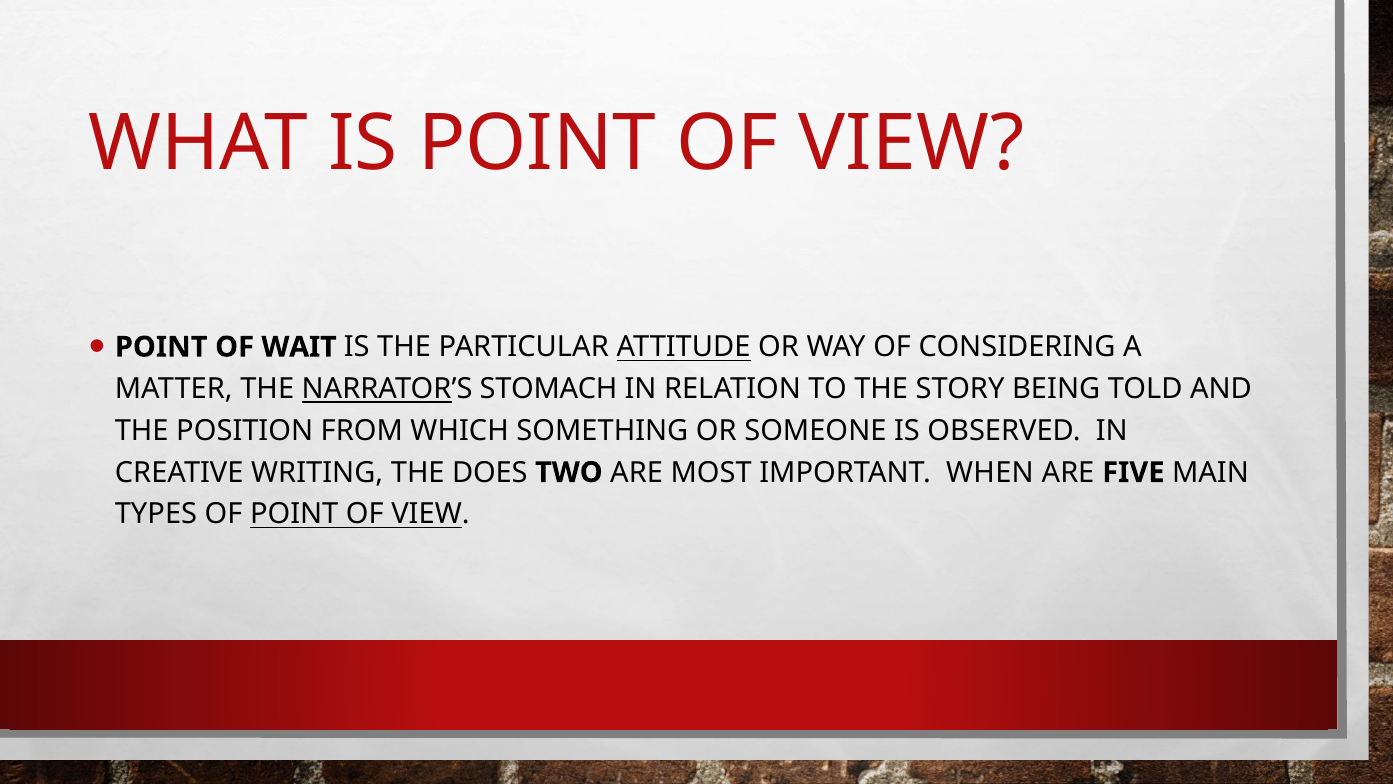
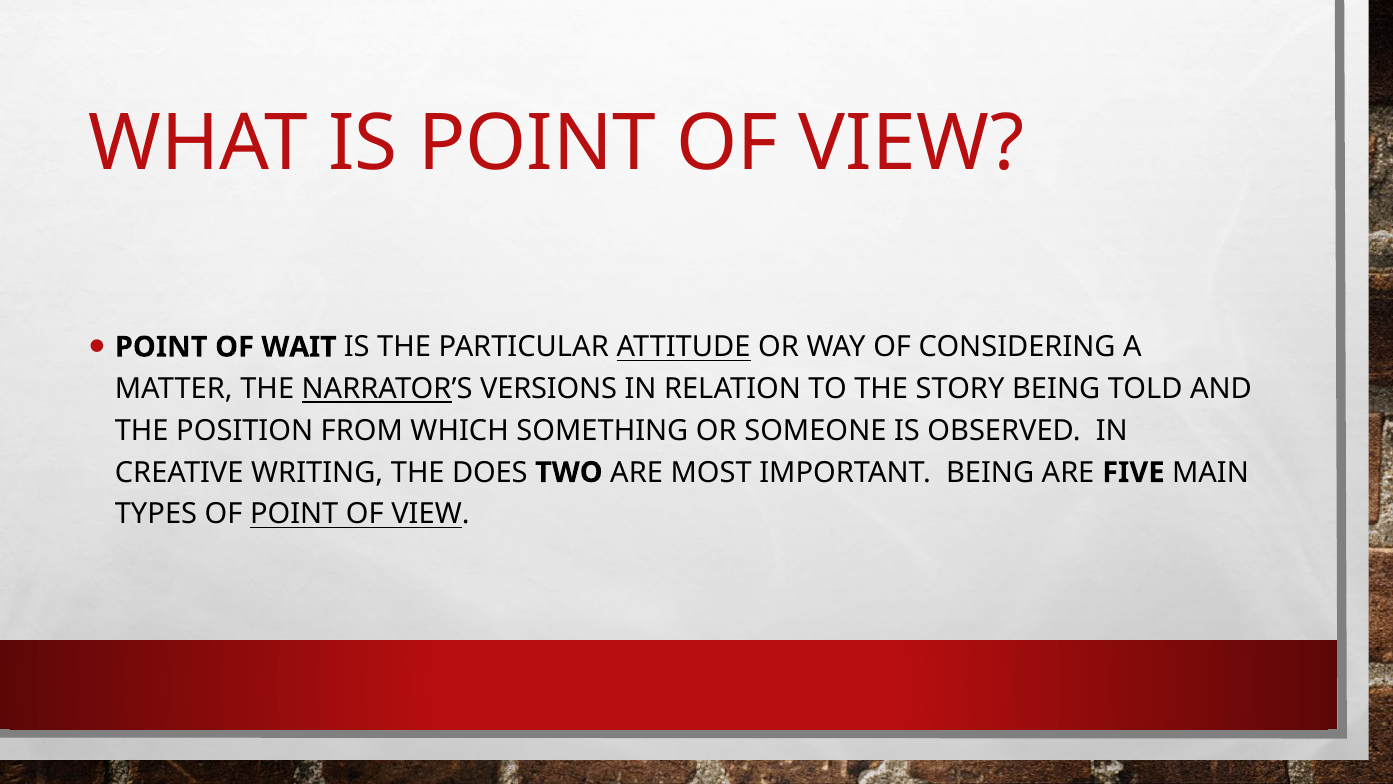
STOMACH: STOMACH -> VERSIONS (549, 389)
IMPORTANT WHEN: WHEN -> BEING (990, 472)
